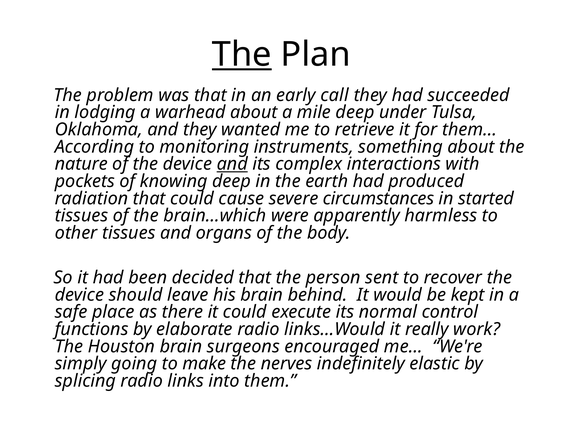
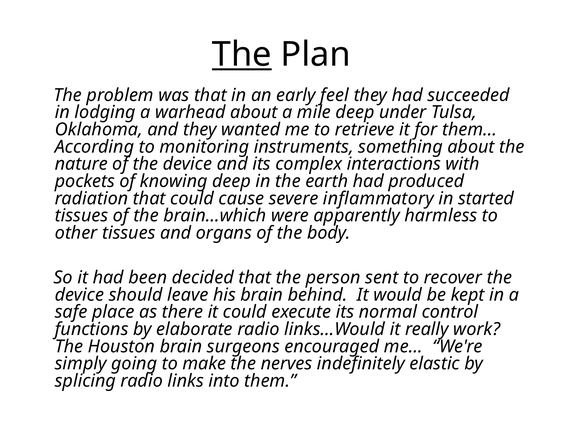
call: call -> feel (335, 95)
and underline: present -> none (232, 164)
circumstances: circumstances -> inflammatory (378, 199)
